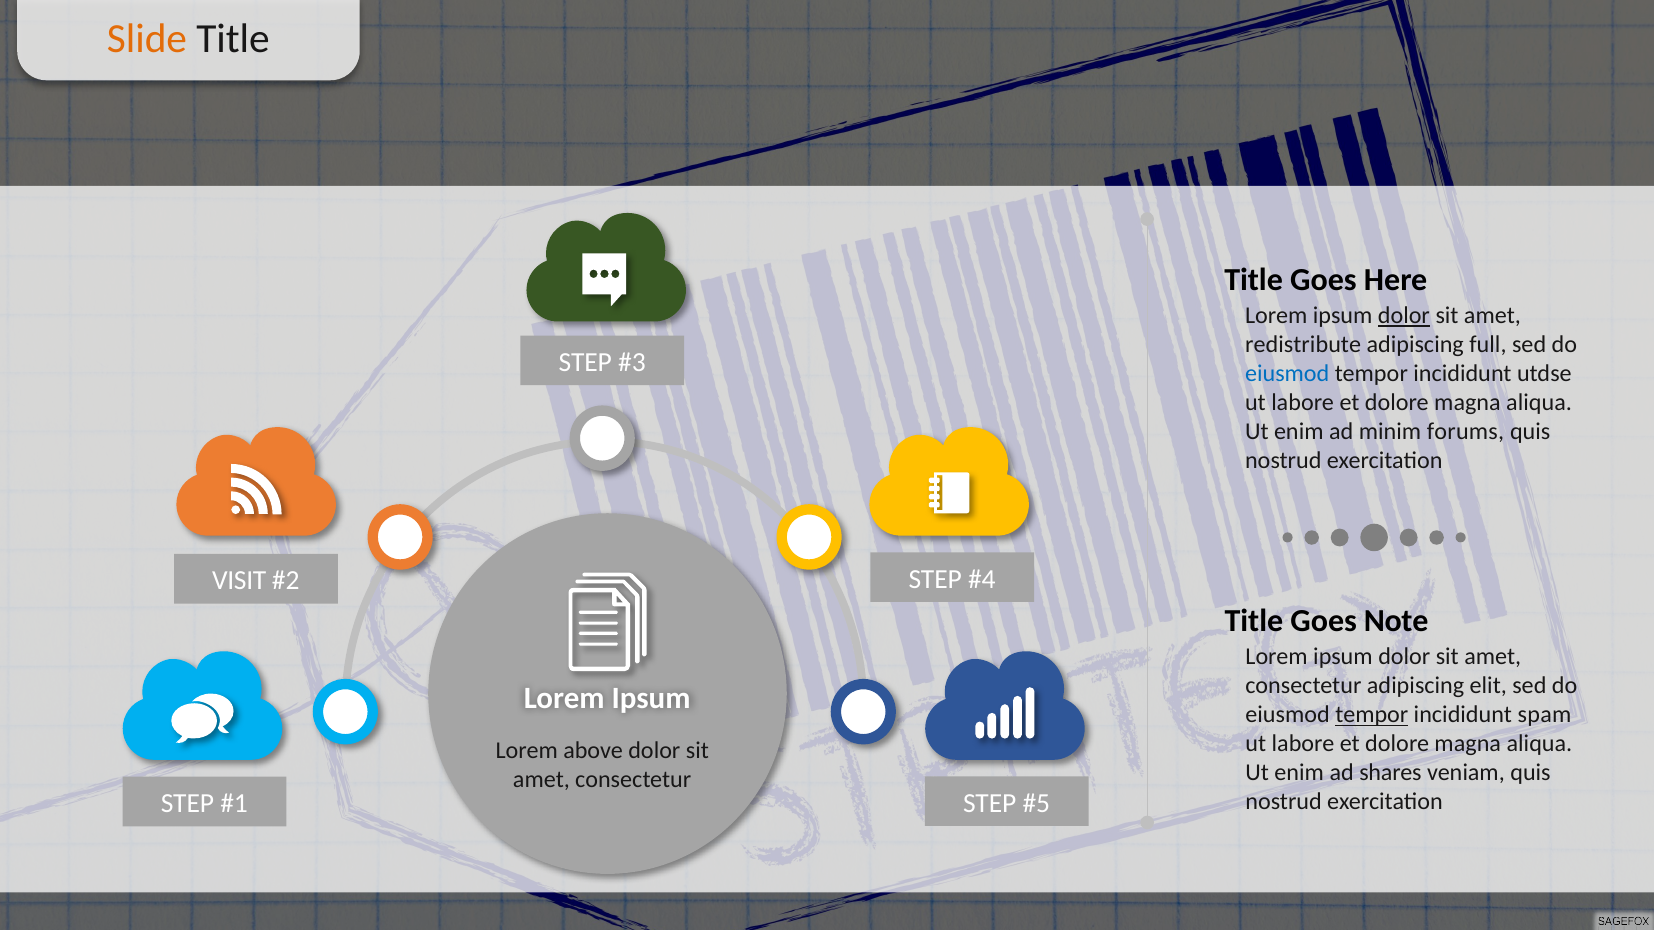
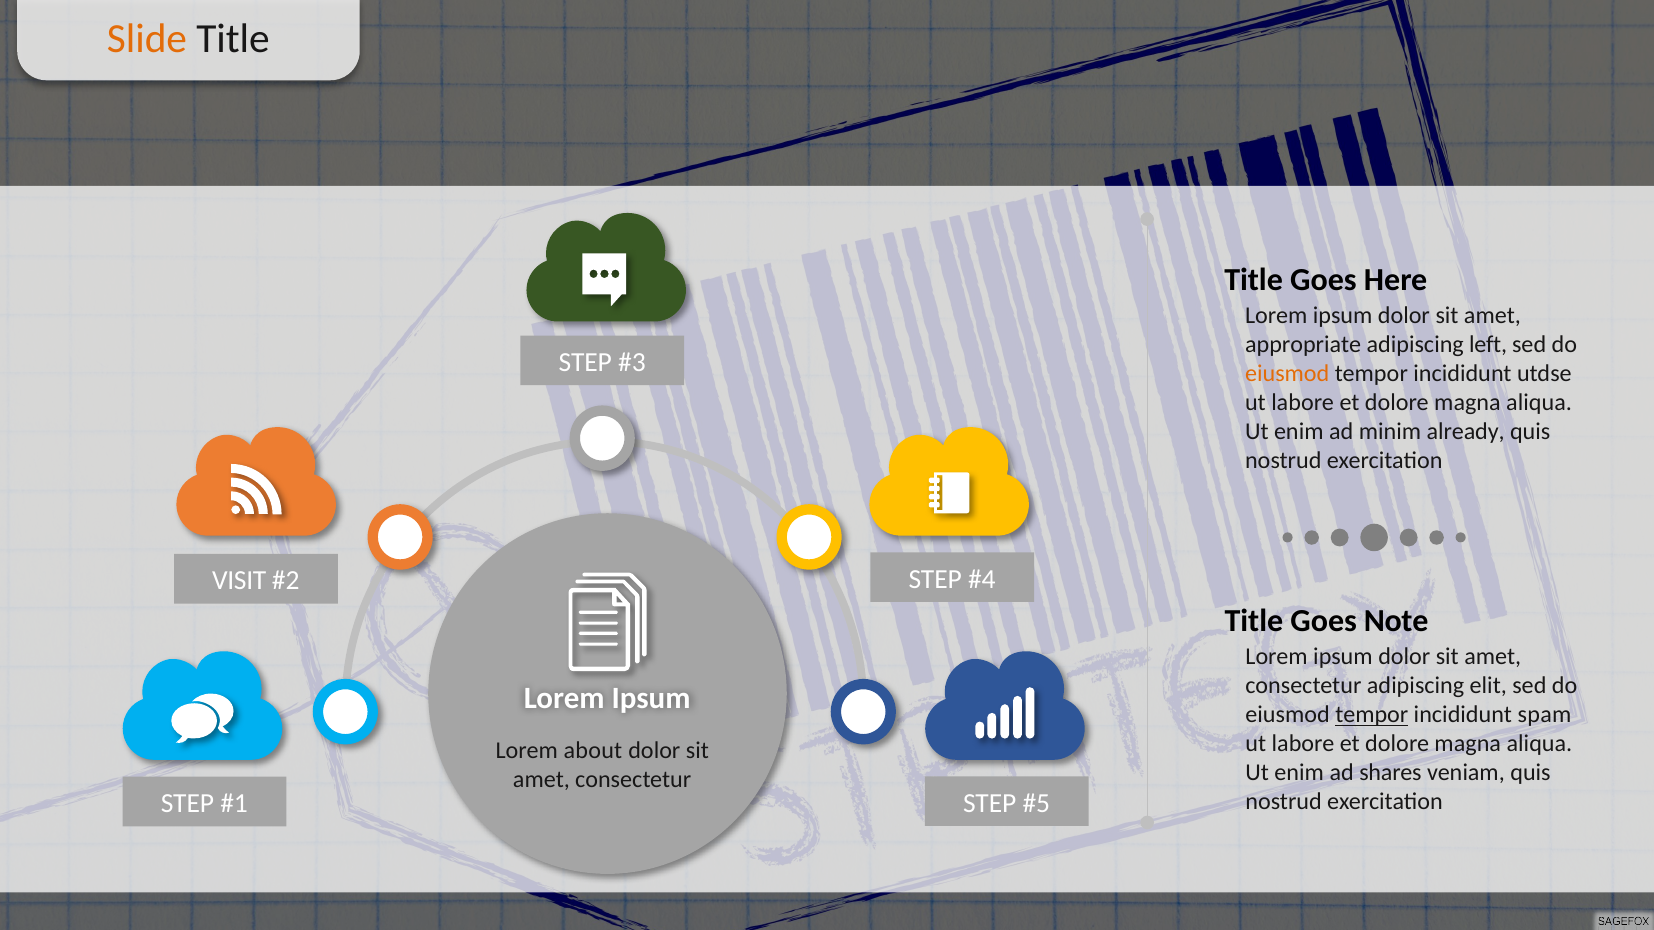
dolor underline: present -> none (1404, 316)
redistribute: redistribute -> appropriate (1303, 345)
full: full -> left (1488, 345)
eiusmod colour: blue -> orange (1287, 374)
forums: forums -> already (1466, 432)
above: above -> about (593, 751)
